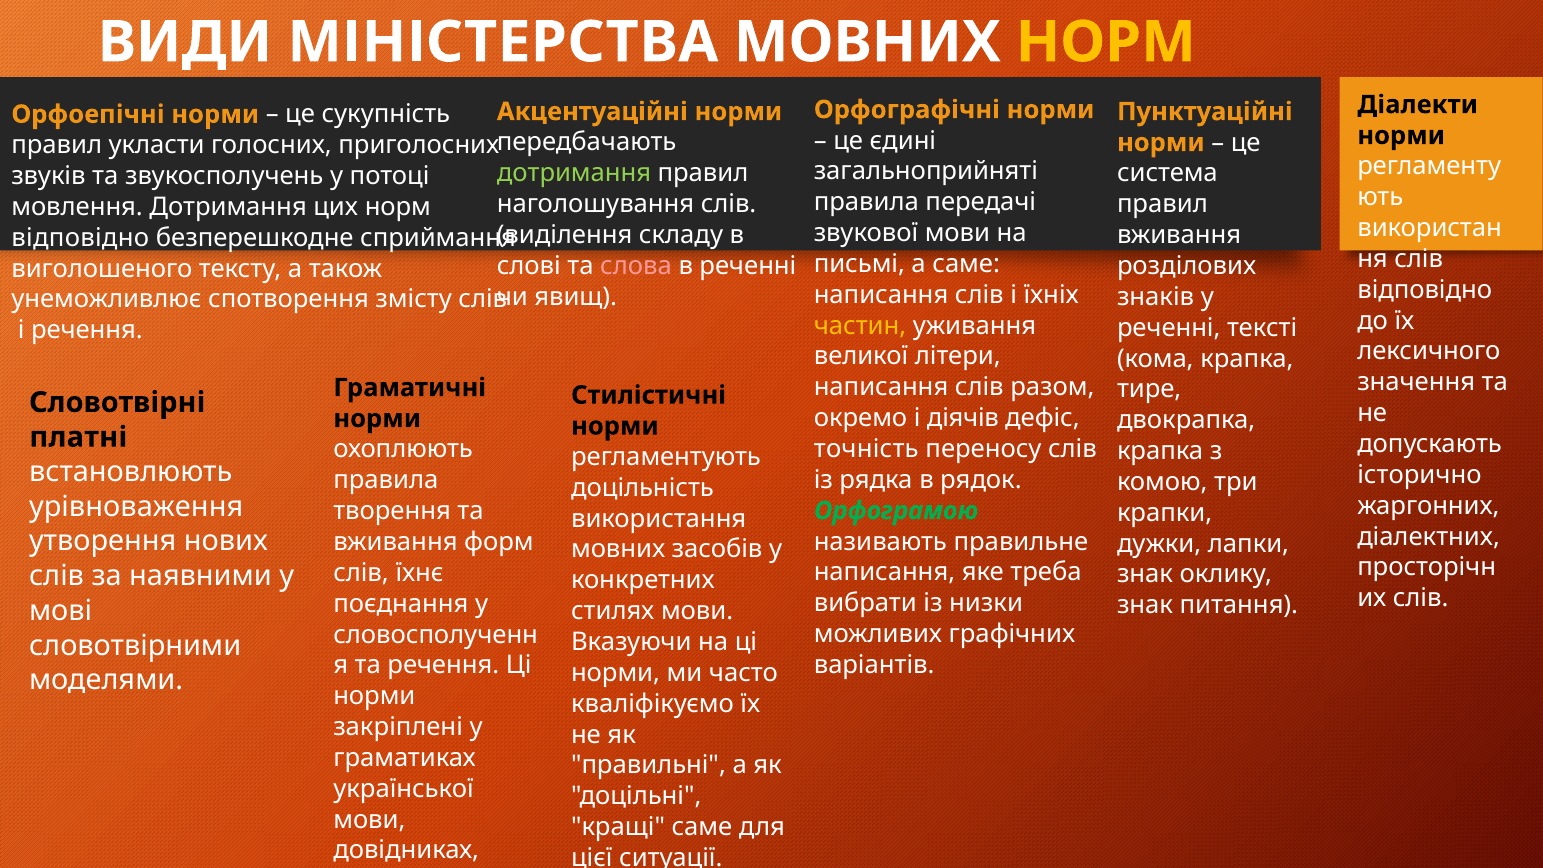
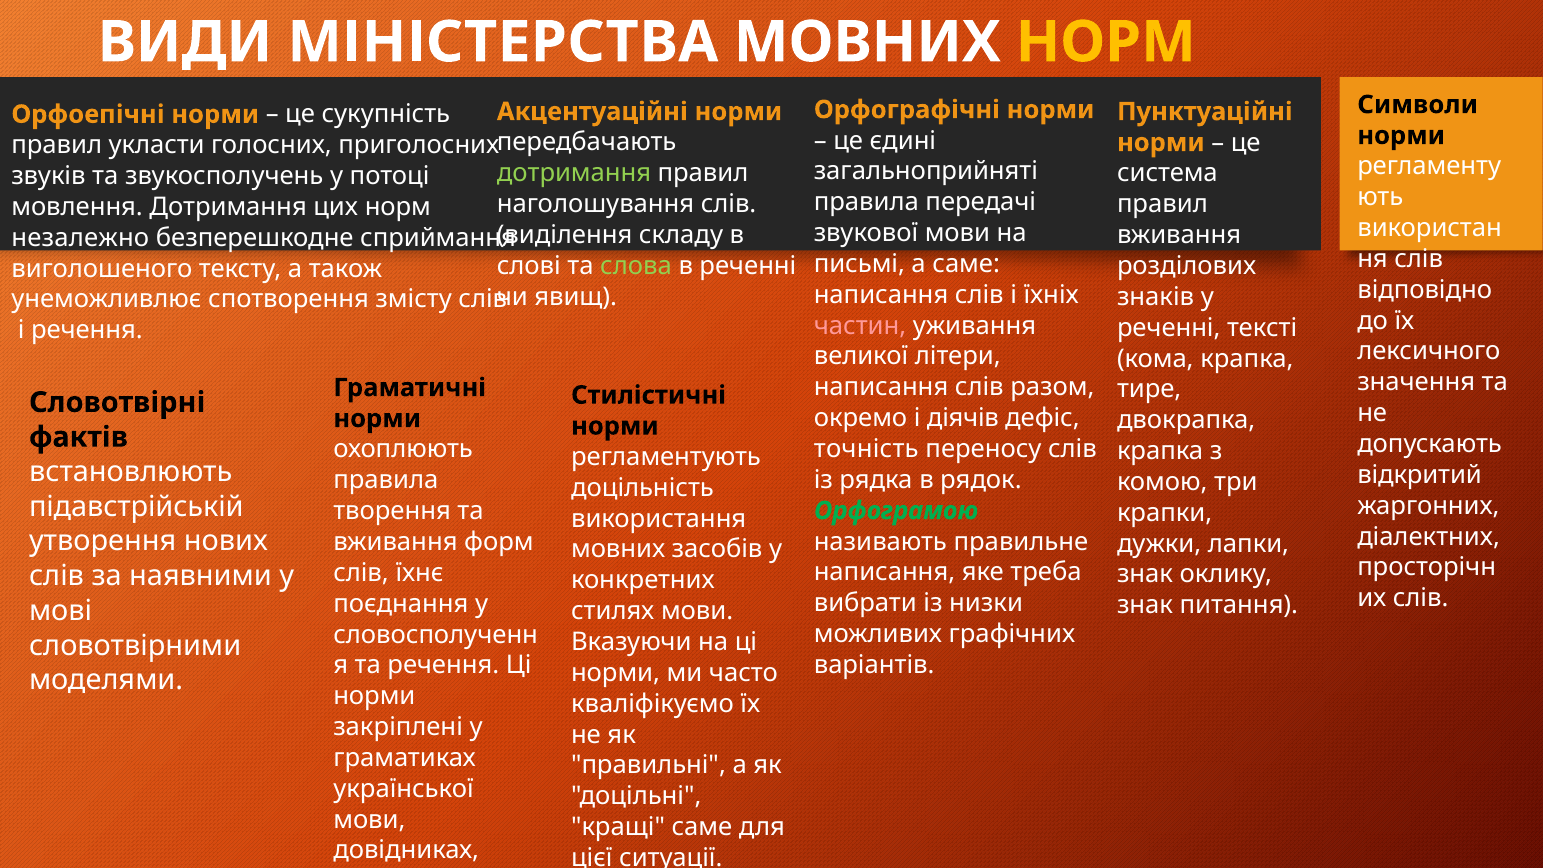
Діалекти: Діалекти -> Символи (1418, 105)
відповідно: відповідно -> незалежно (80, 238)
слова colour: pink -> light green (636, 266)
частин colour: yellow -> pink (860, 326)
платні: платні -> фактів (79, 437)
історично: історично -> відкритий (1420, 475)
урівноваження: урівноваження -> підавстрійській (136, 507)
